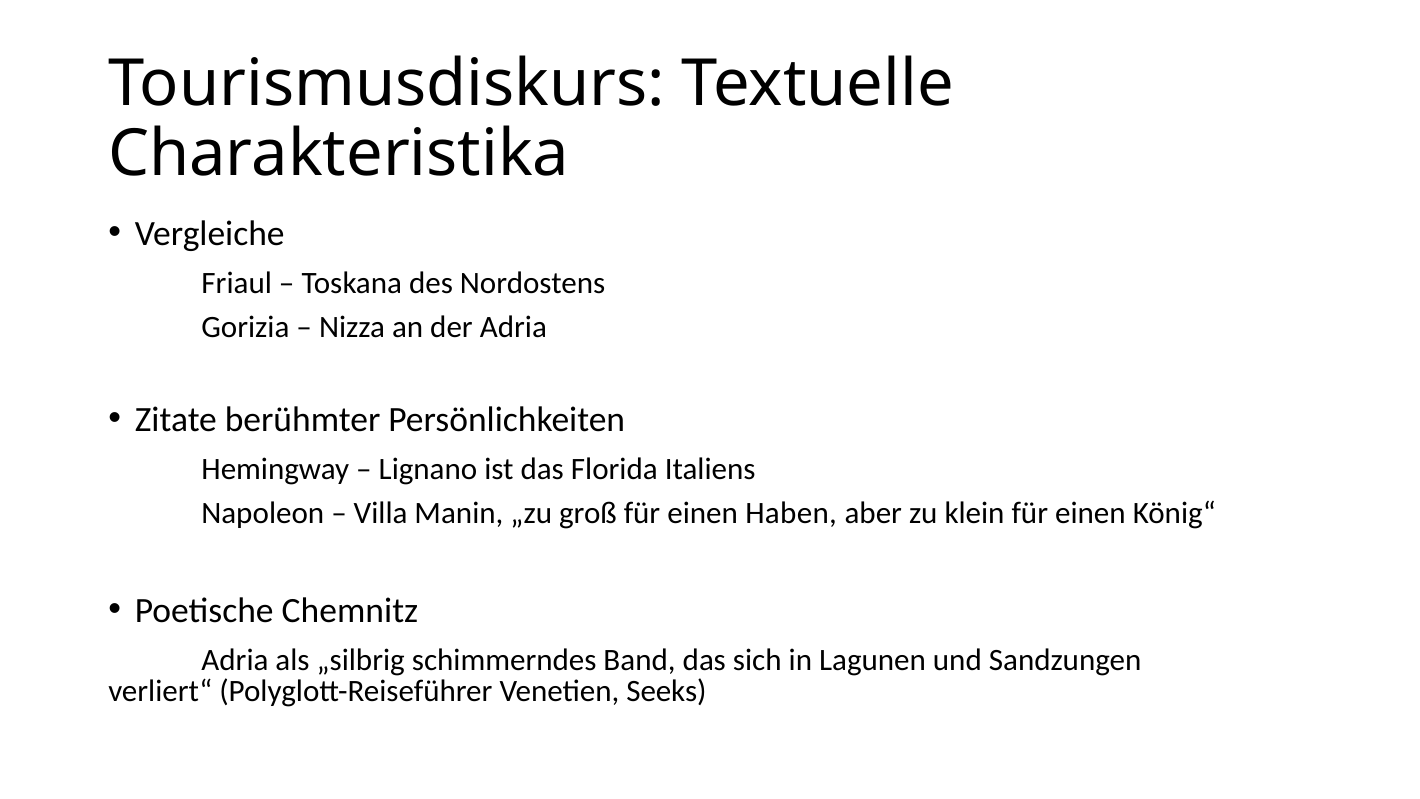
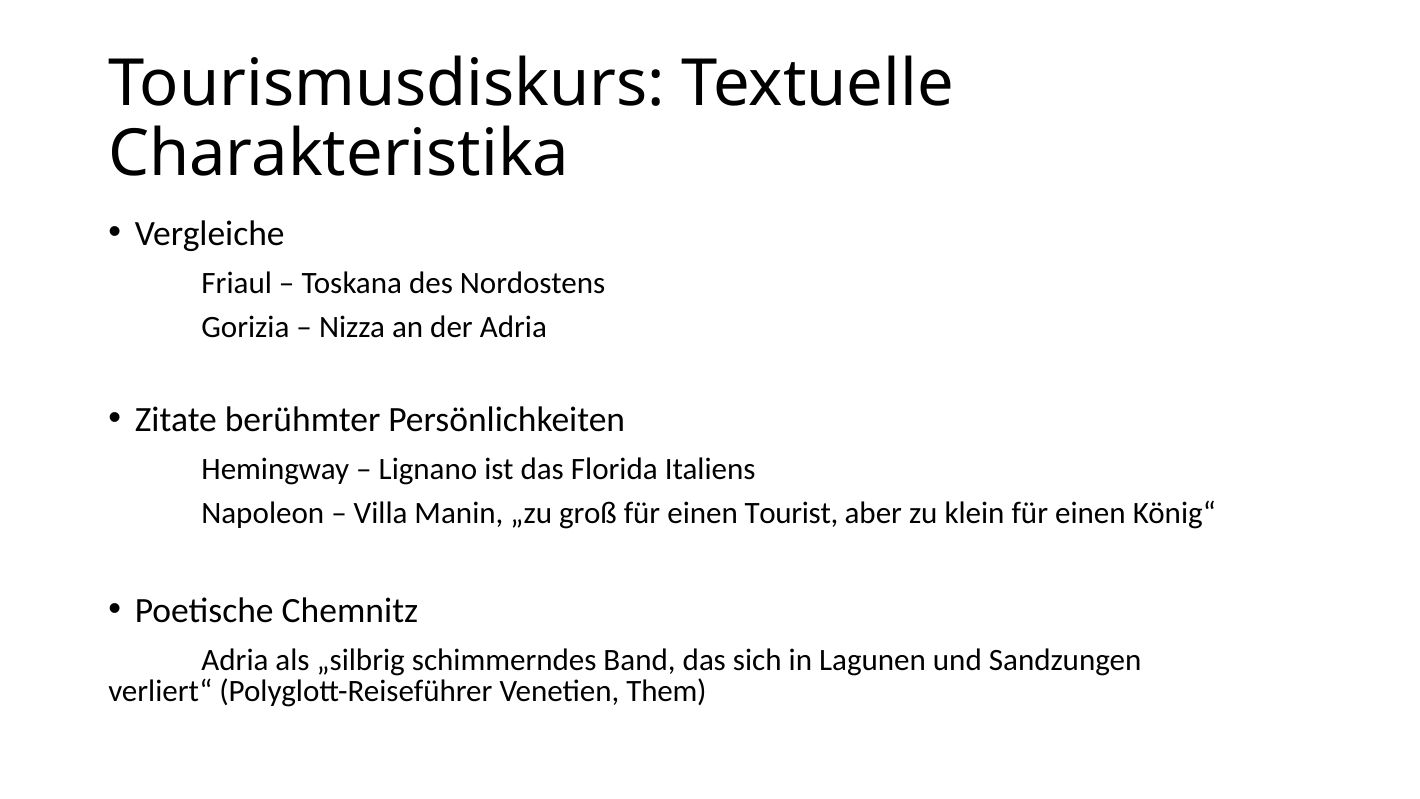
Haben: Haben -> Tourist (791, 513)
Seeks: Seeks -> Them (667, 691)
